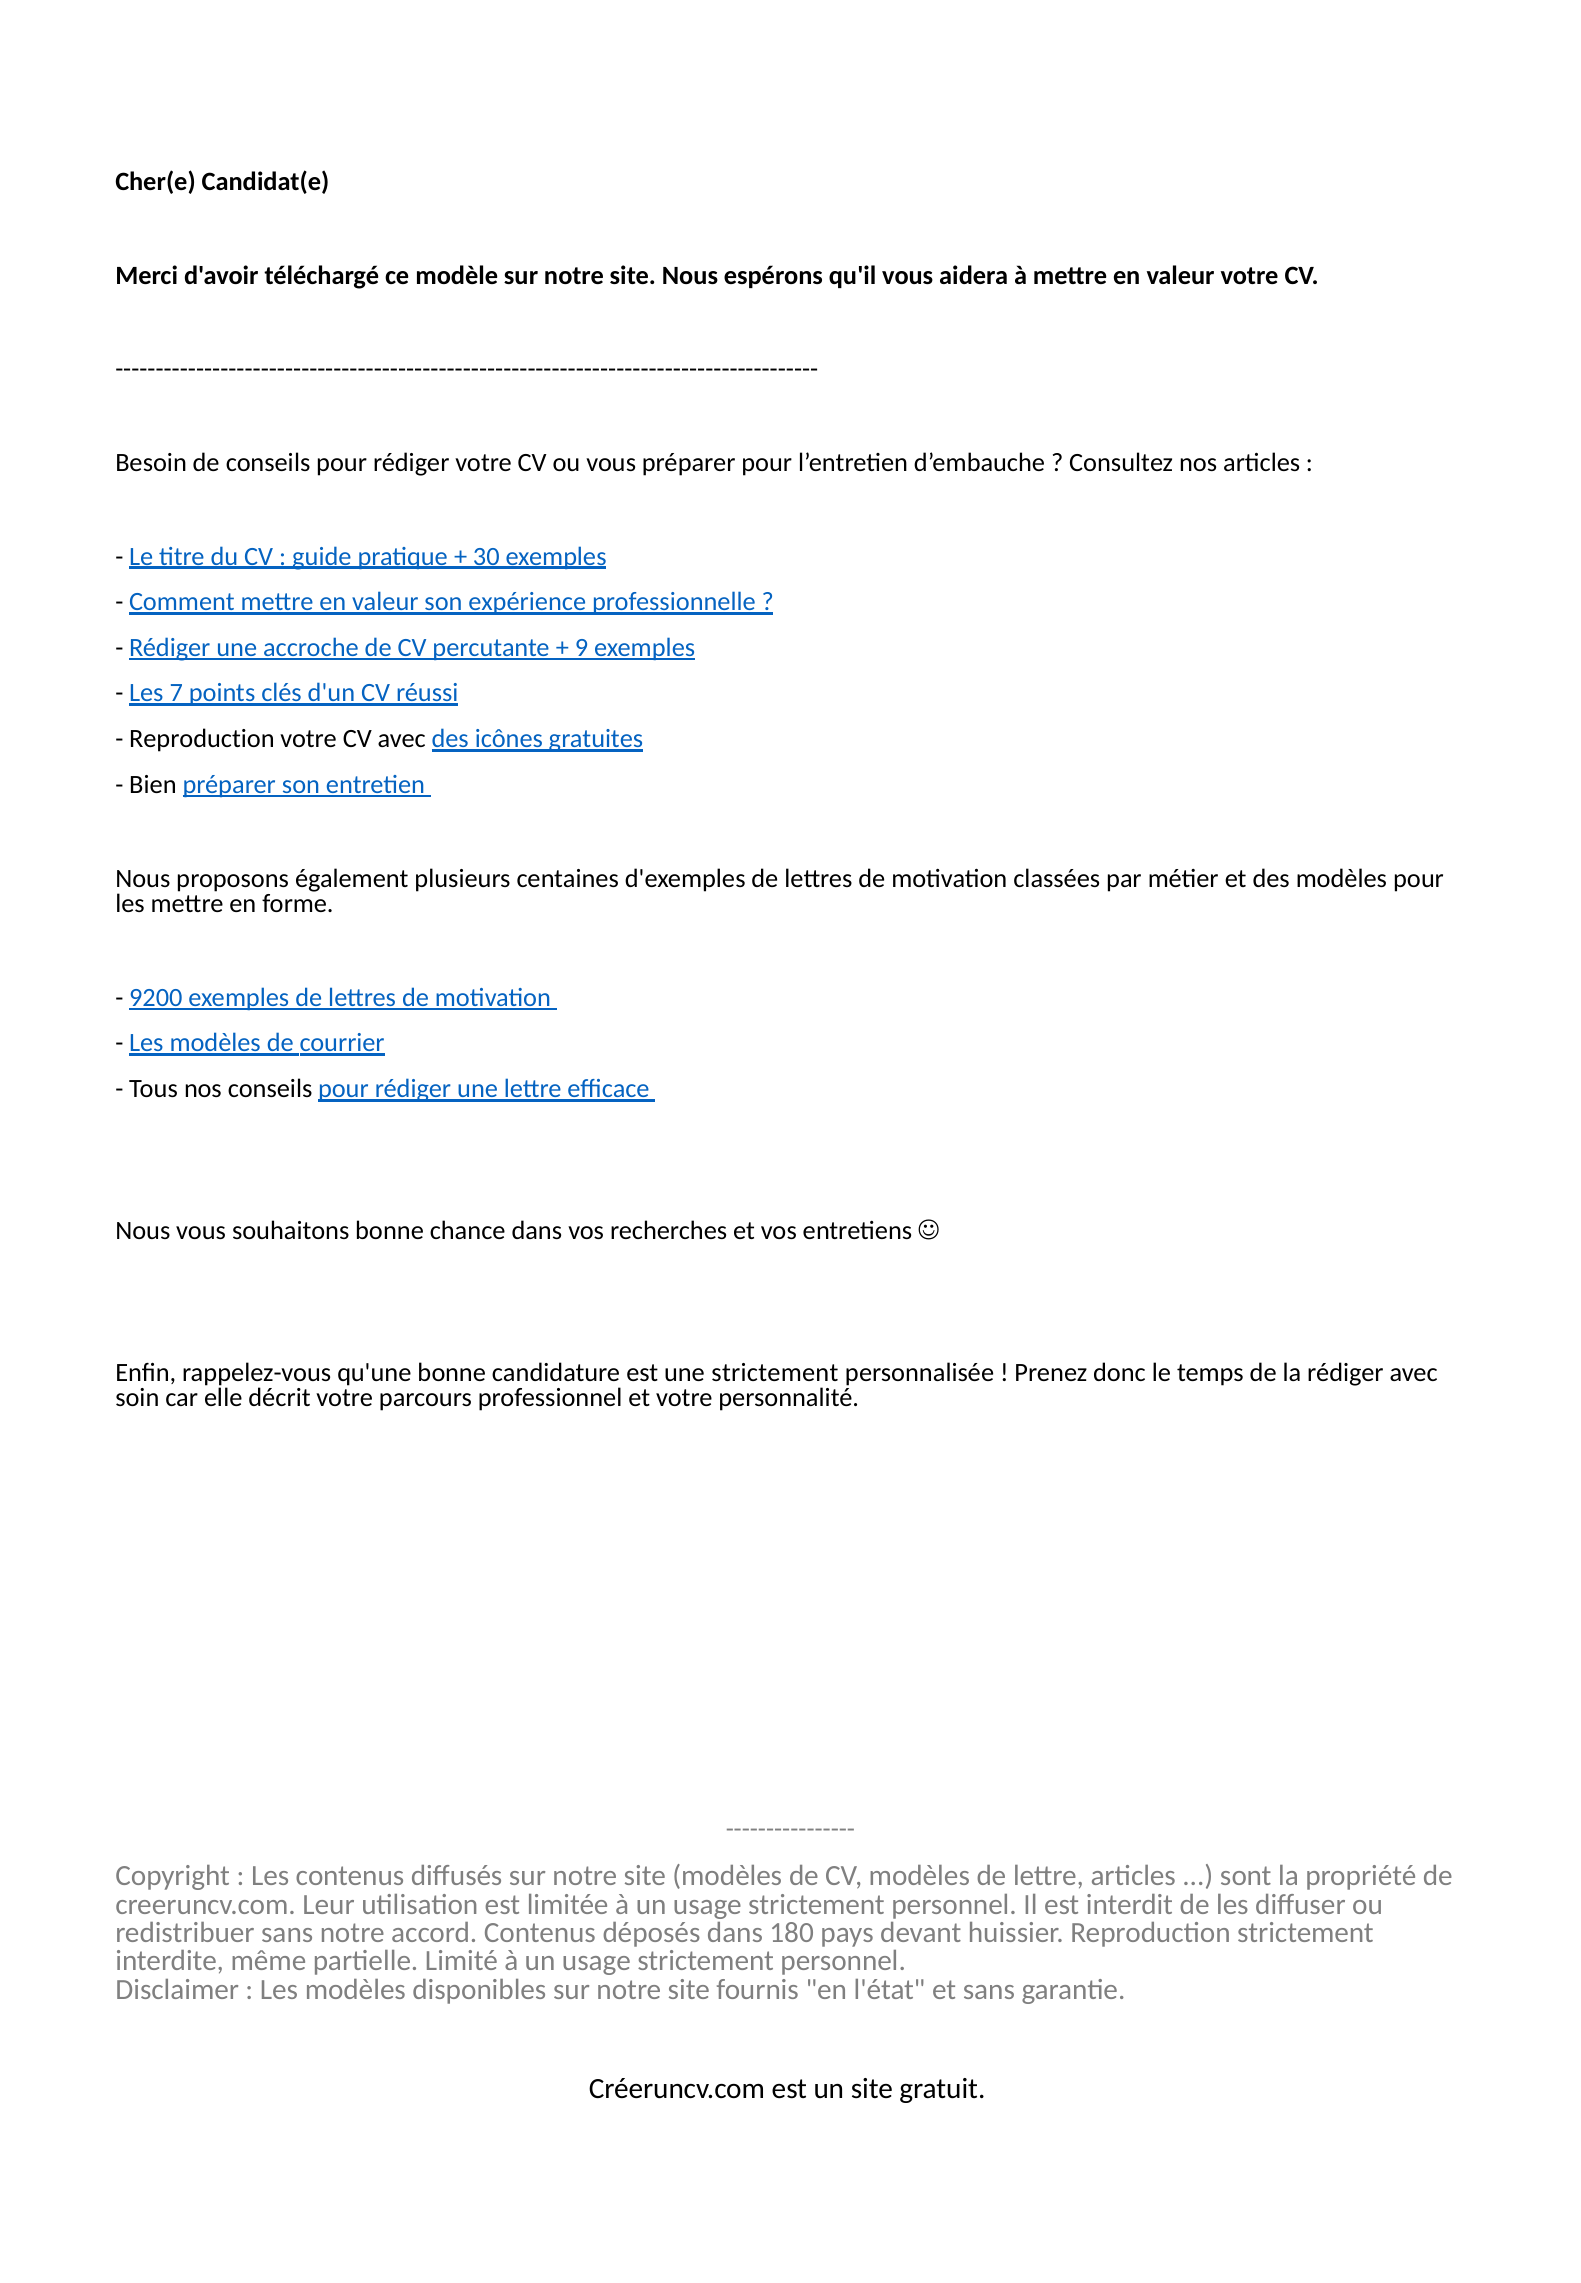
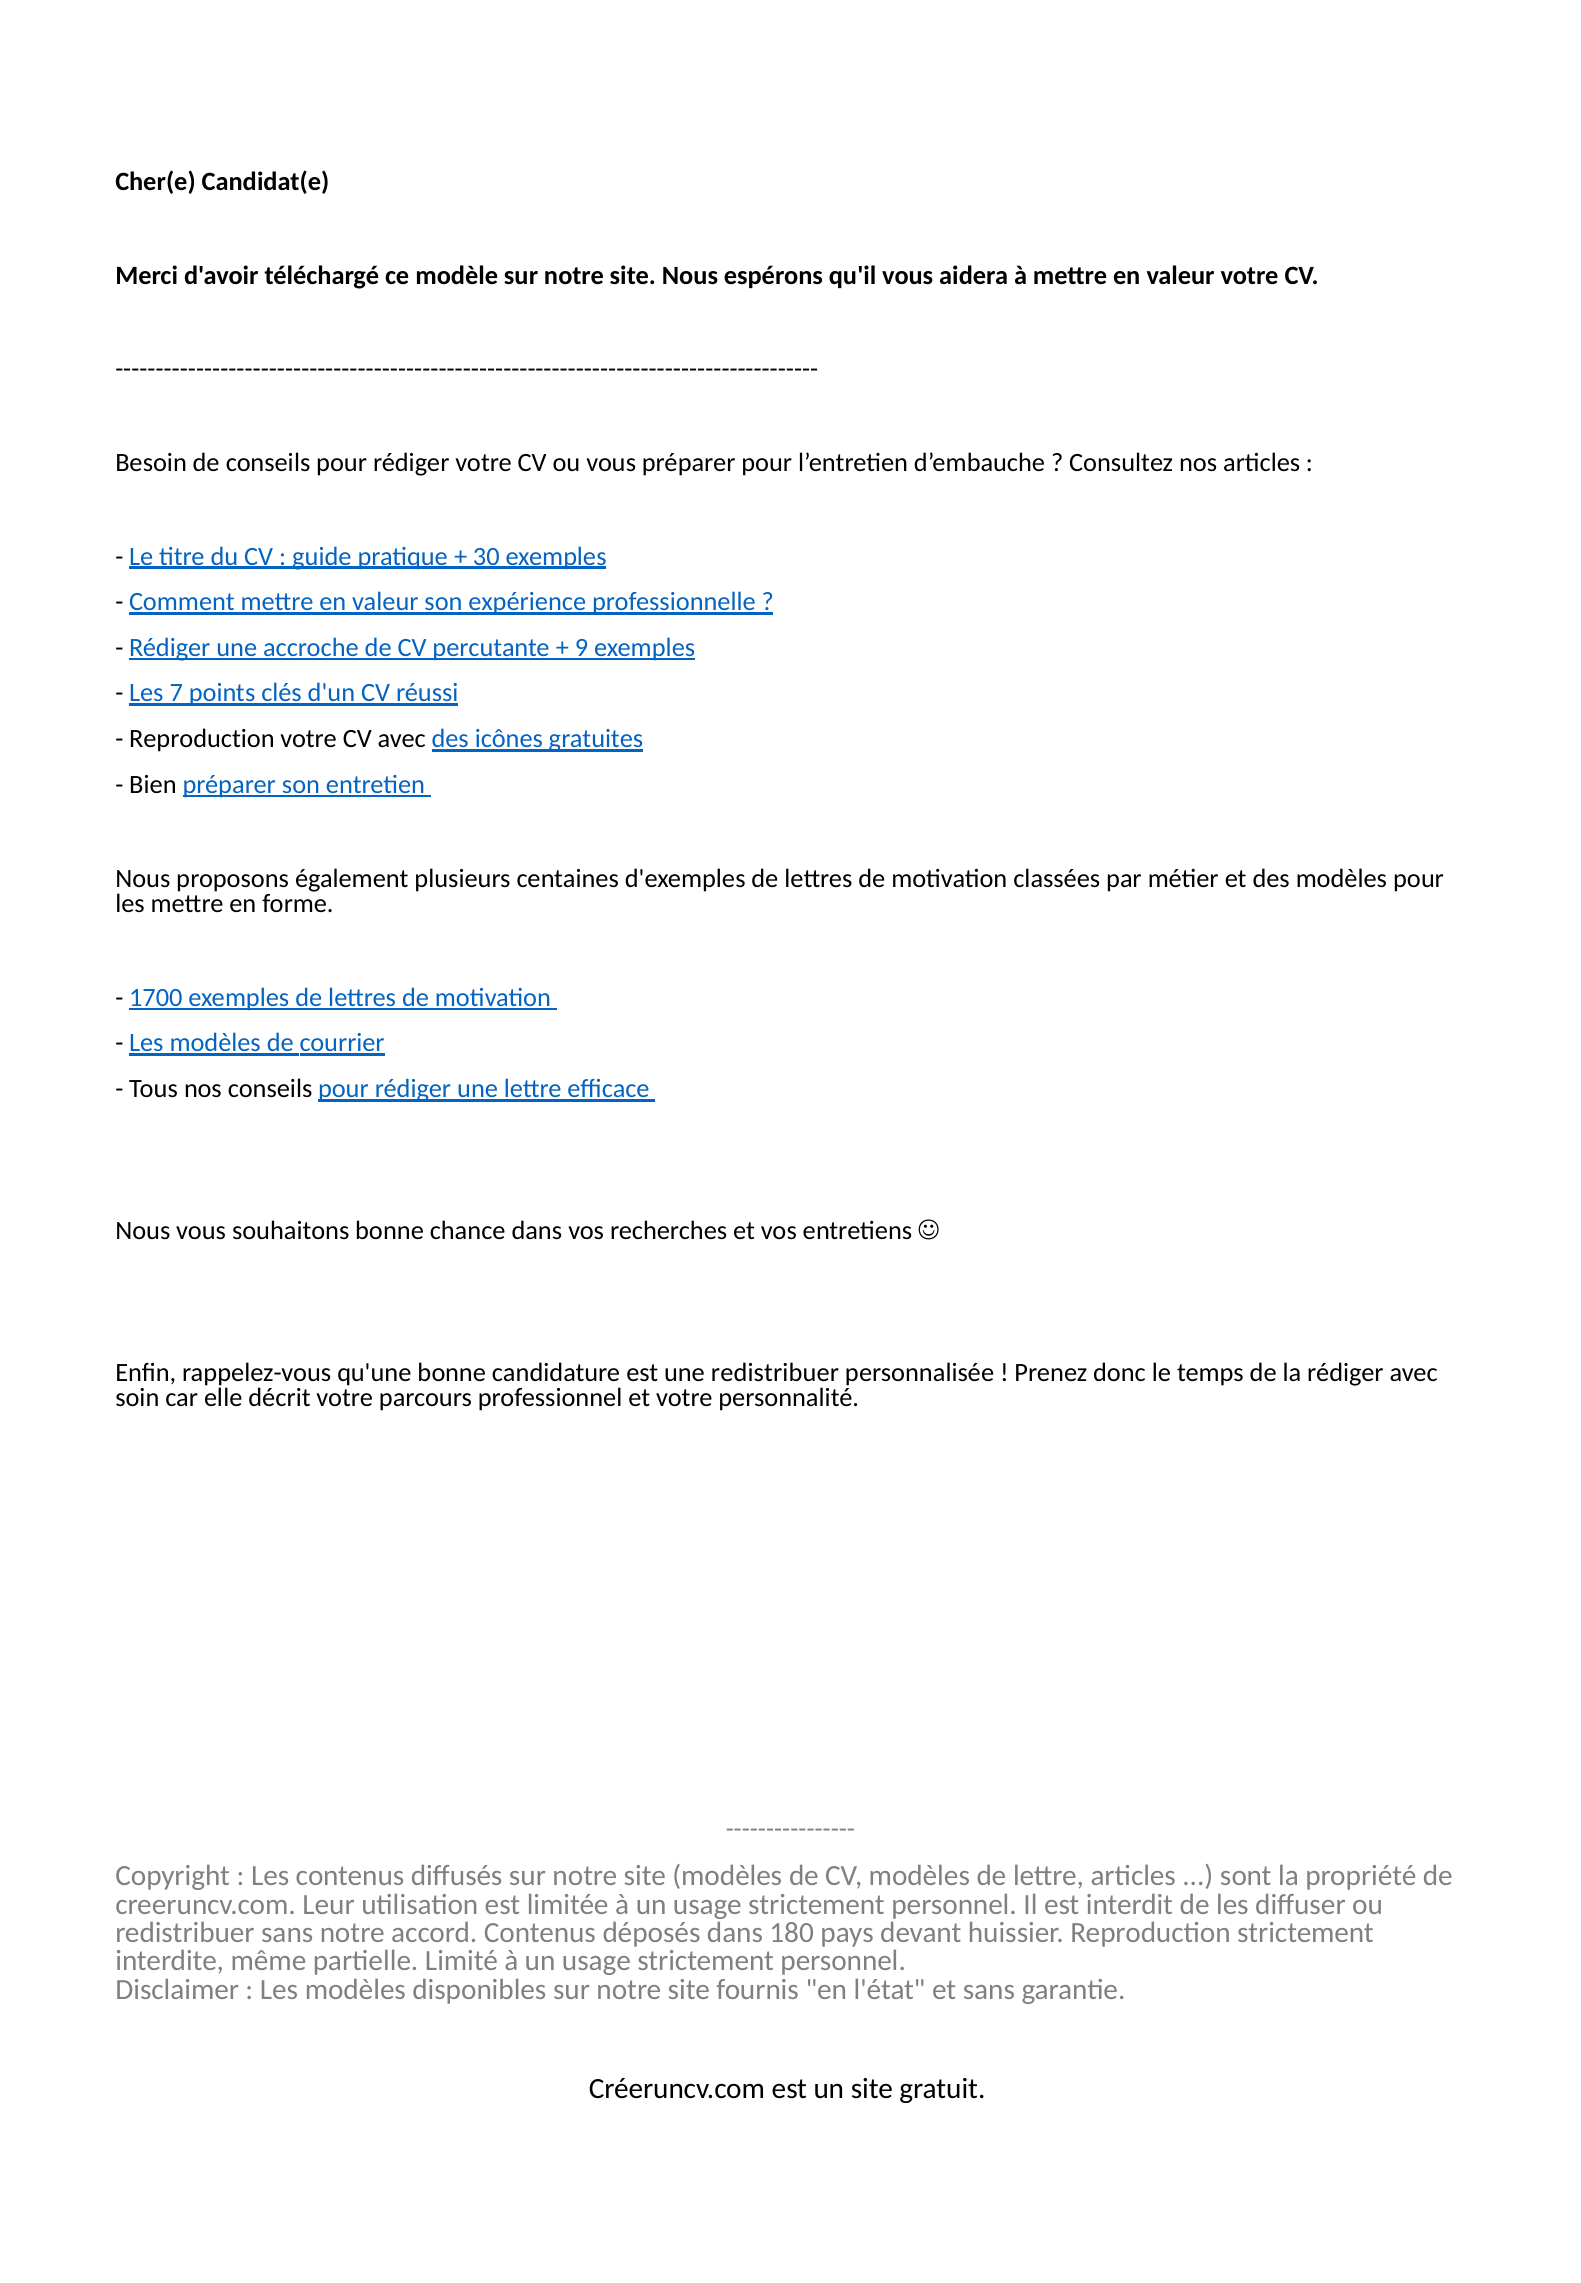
9200: 9200 -> 1700 (156, 998)
une strictement: strictement -> redistribuer (775, 1373)
